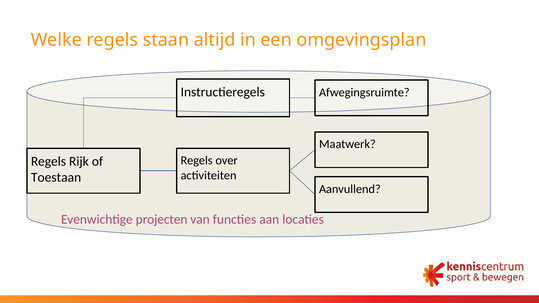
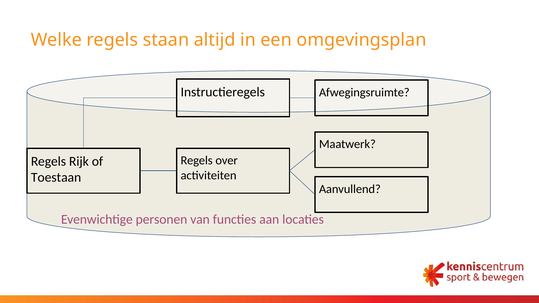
projecten: projecten -> personen (162, 220)
